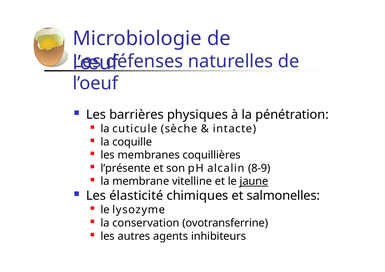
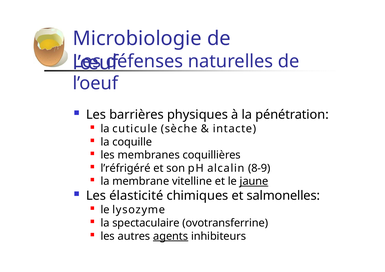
l’présente: l’présente -> l’réfrigéré (126, 168)
conservation: conservation -> spectaculaire (146, 223)
agents underline: none -> present (171, 236)
